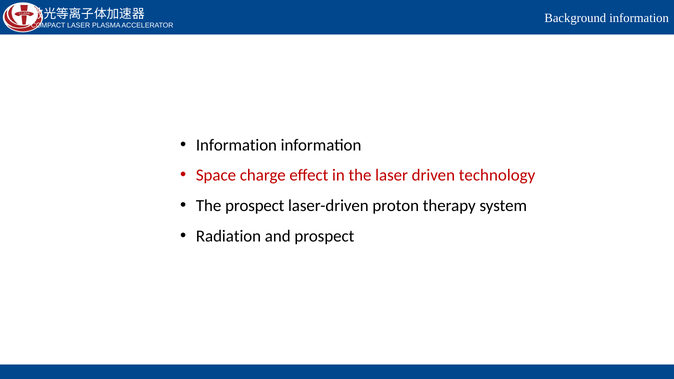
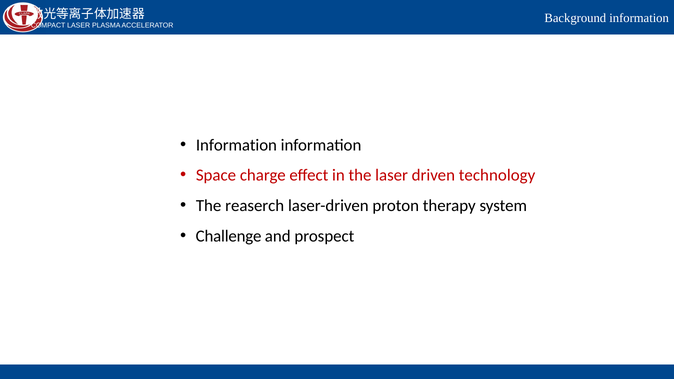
The prospect: prospect -> reaserch (255, 206)
Radiation: Radiation -> Challenge (229, 236)
